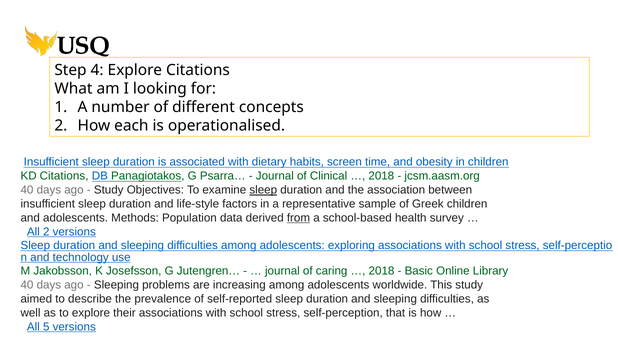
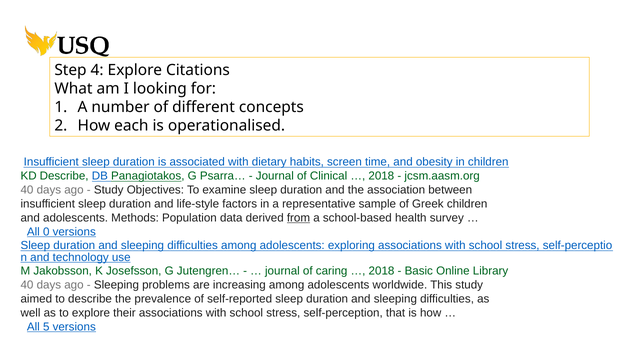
KD Citations: Citations -> Describe (64, 176)
sleep underline: present -> none (263, 190)
All 2: 2 -> 0 (46, 231)
